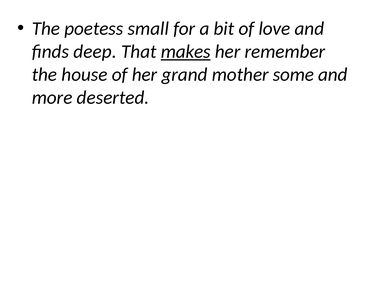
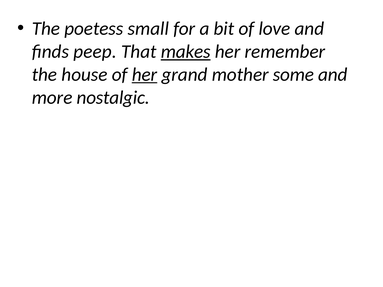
deep: deep -> peep (95, 52)
her underline: none -> present (145, 75)
deserted: deserted -> nostalgic (113, 98)
